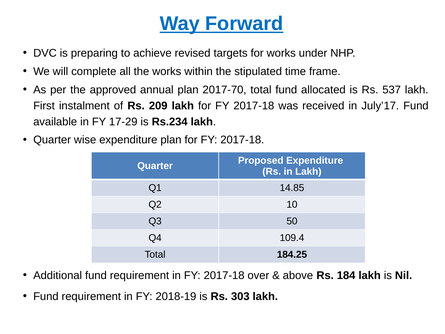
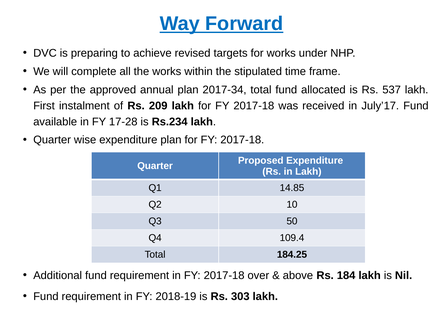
2017-70: 2017-70 -> 2017-34 (225, 90)
17-29: 17-29 -> 17-28 (123, 122)
